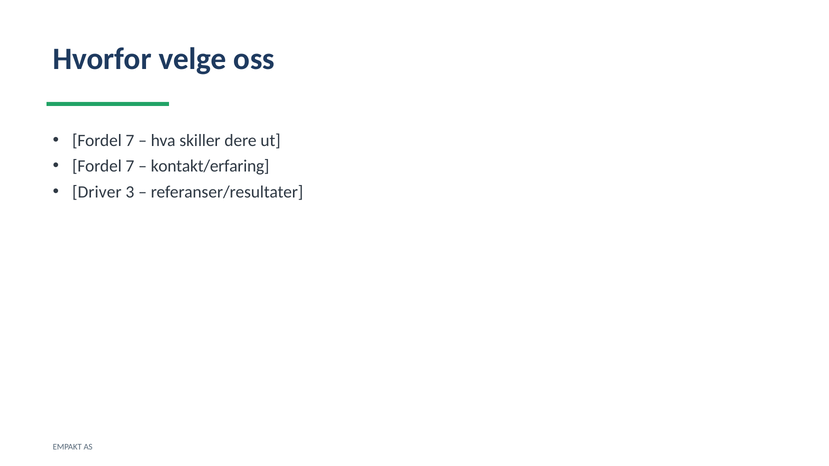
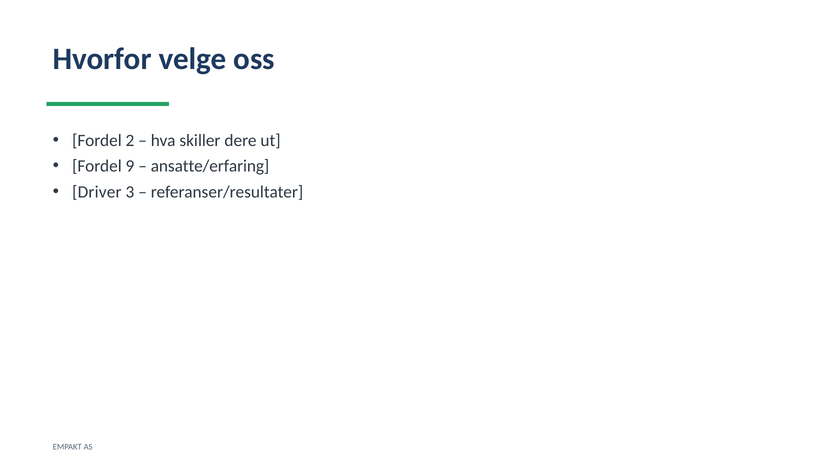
7: 7 -> 2 (130, 140)
7: 7 -> 9 (130, 166)
kontakt/erfaring: kontakt/erfaring -> ansatte/erfaring (210, 166)
